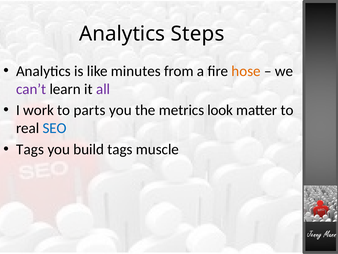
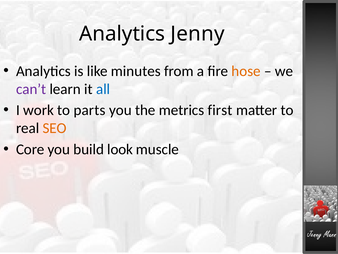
Steps: Steps -> Jenny (198, 34)
all colour: purple -> blue (103, 89)
look: look -> first (220, 110)
SEO colour: blue -> orange (55, 128)
Tags: Tags -> Core (30, 149)
build tags: tags -> look (120, 149)
